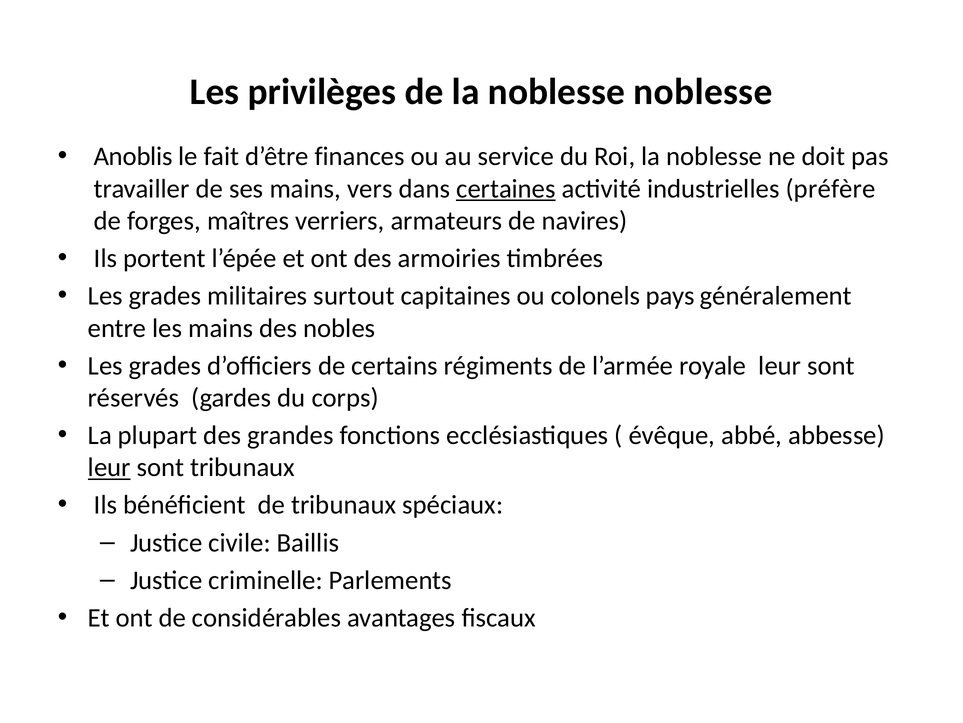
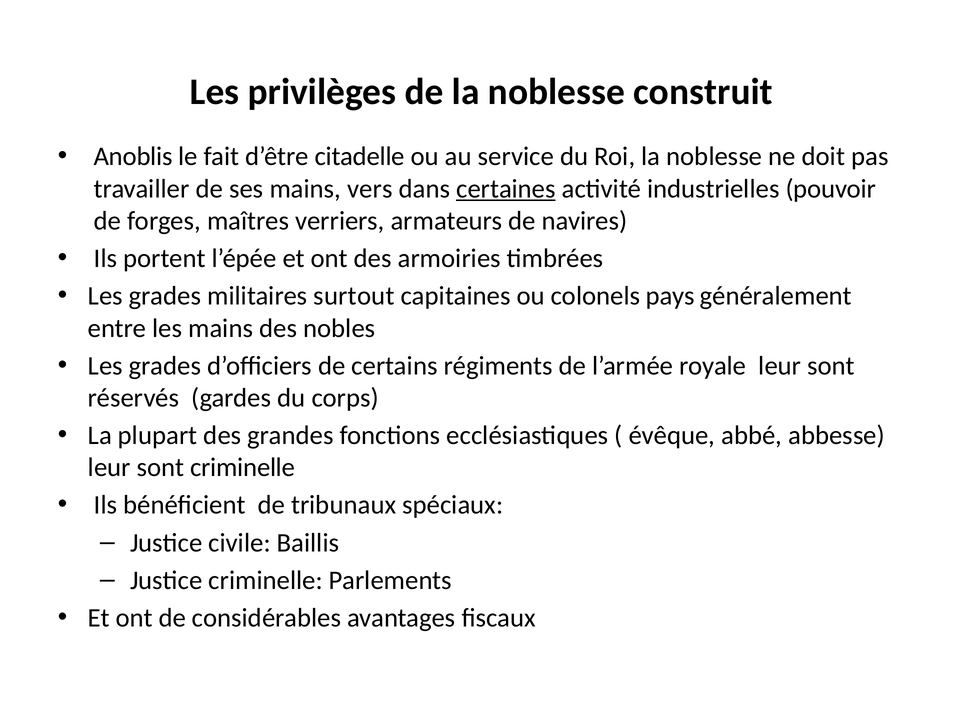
noblesse noblesse: noblesse -> construit (703, 92)
finances: finances -> citadelle (360, 156)
préfère: préfère -> pouvoir (831, 189)
leur underline: present -> none (109, 467)
sont tribunaux: tribunaux -> criminelle (243, 467)
